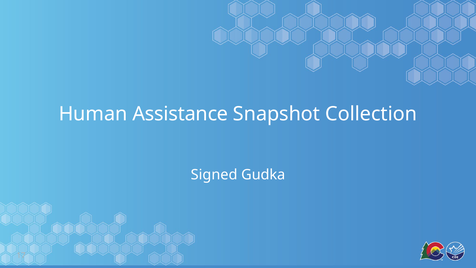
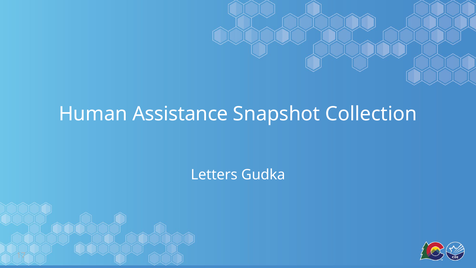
Signed: Signed -> Letters (214, 174)
